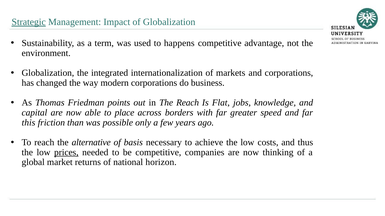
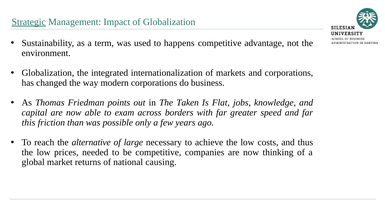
The Reach: Reach -> Taken (188, 103)
place: place -> exam (124, 113)
basis: basis -> large (133, 143)
prices underline: present -> none (66, 153)
horizon: horizon -> causing (161, 163)
